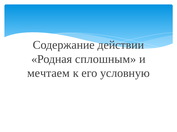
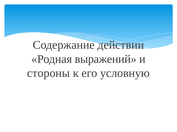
сплошным: сплошным -> выражений (106, 59)
мечтаем: мечтаем -> стороны (48, 74)
